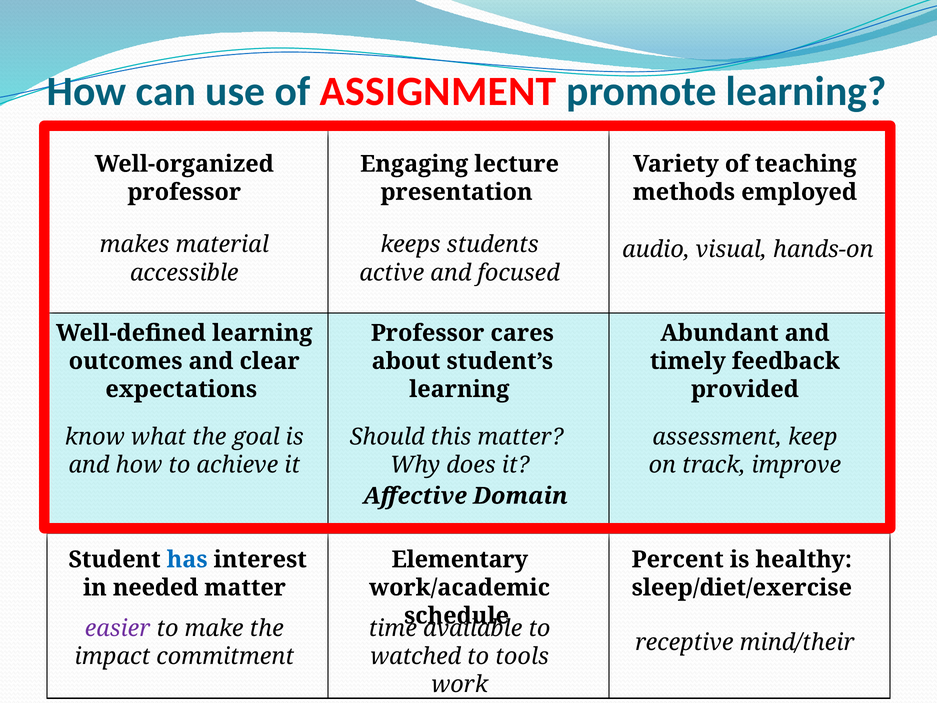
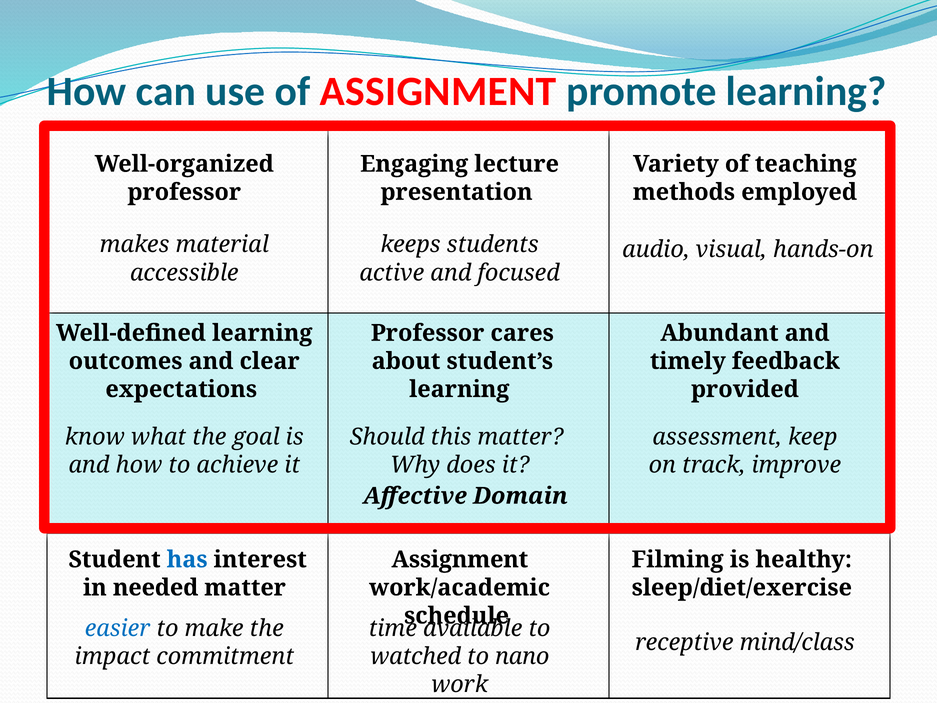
Elementary: Elementary -> Assignment (460, 559)
Percent: Percent -> Filming (678, 559)
easier colour: purple -> blue (118, 628)
mind/their: mind/their -> mind/class (797, 642)
tools: tools -> nano (522, 656)
